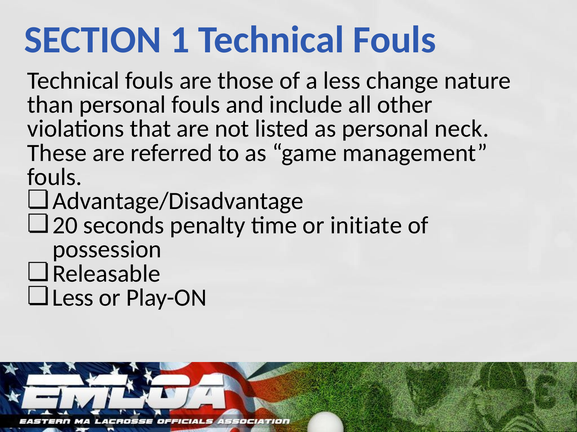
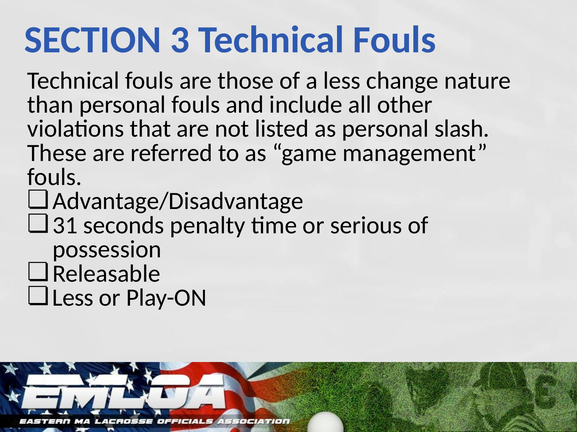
1: 1 -> 3 (180, 40)
neck: neck -> slash (462, 129)
20: 20 -> 31 (65, 226)
initiate: initiate -> serious (366, 226)
